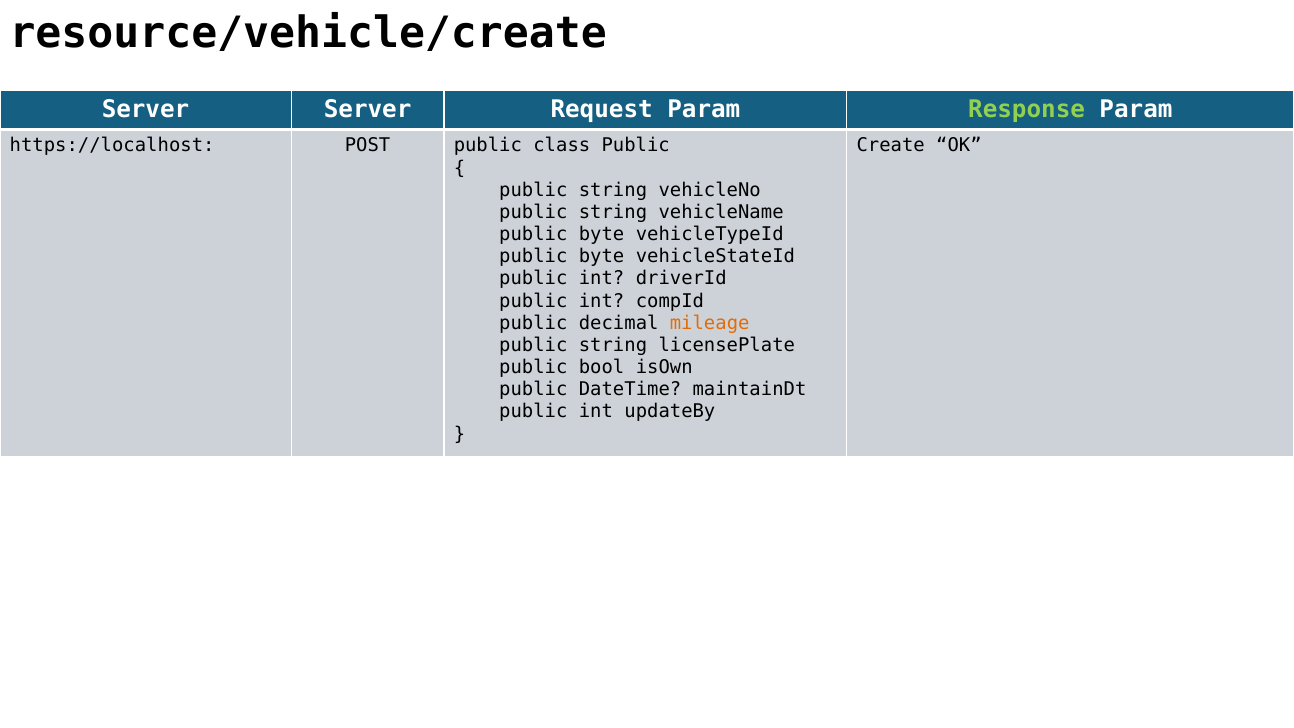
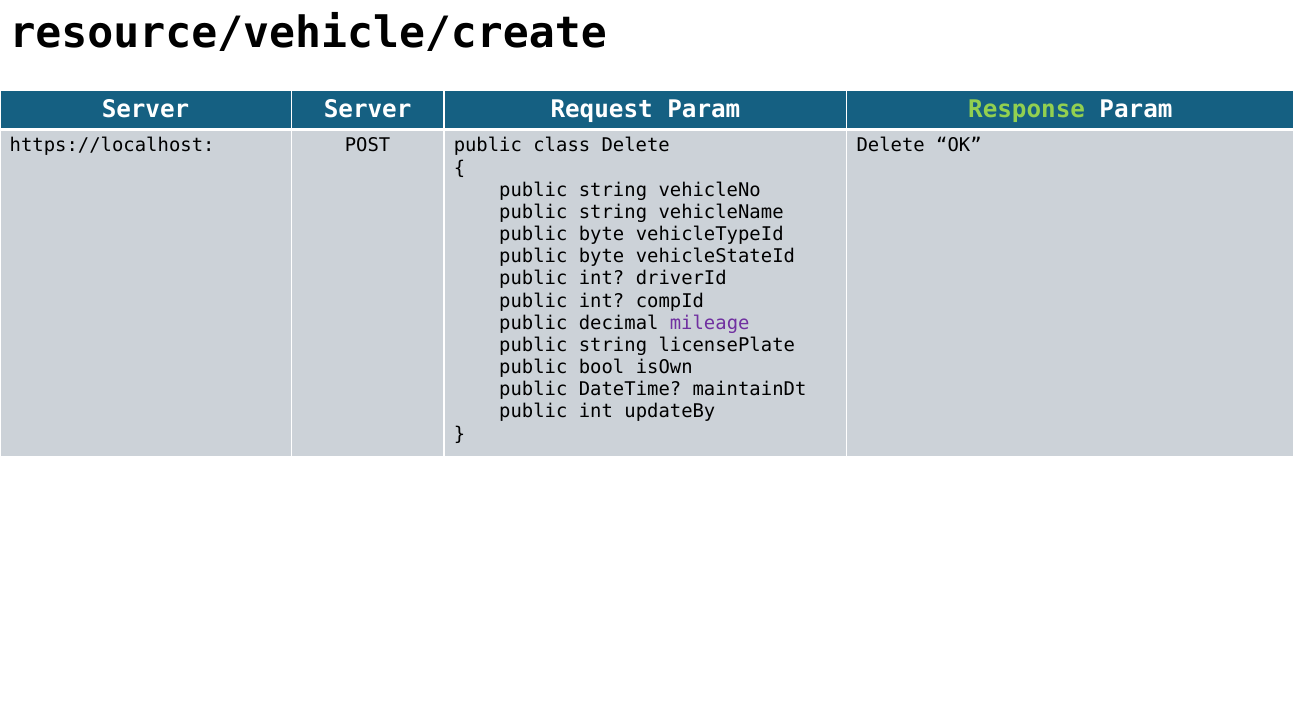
class Public: Public -> Delete (636, 146)
Create: Create -> Delete (891, 146)
mileage colour: orange -> purple (710, 323)
